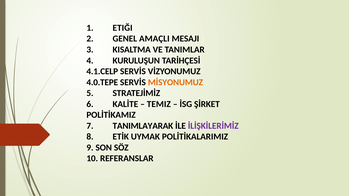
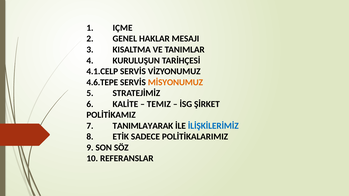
ETIĞI: ETIĞI -> IÇME (123, 28)
AMAÇLI: AMAÇLI -> HAKLAR (154, 39)
4.0.TEPE: 4.0.TEPE -> 4.6.TEPE (102, 82)
İLİŞKİLERİMİZ colour: purple -> blue (213, 126)
UYMAK: UYMAK -> SADECE (145, 137)
